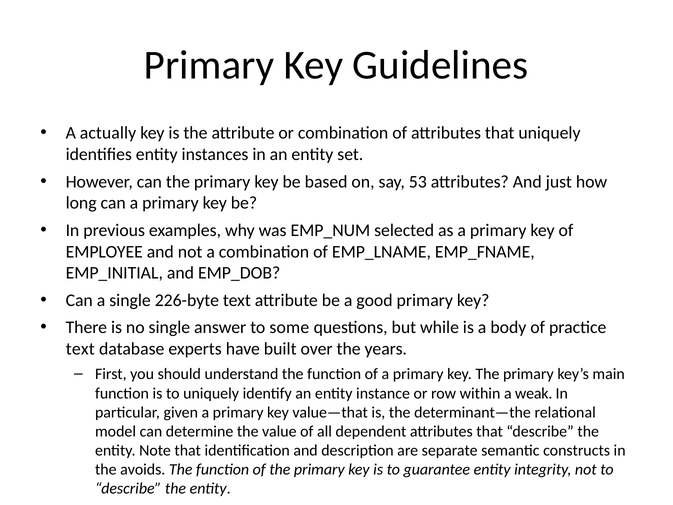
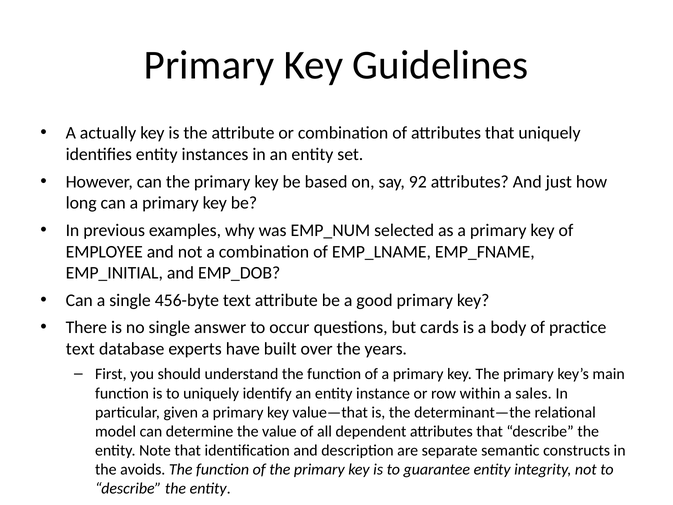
53: 53 -> 92 (418, 182)
226-byte: 226-byte -> 456-byte (187, 300)
some: some -> occur (289, 327)
while: while -> cards (439, 327)
weak: weak -> sales (534, 393)
